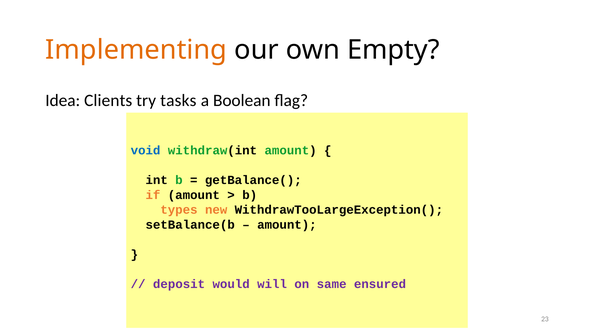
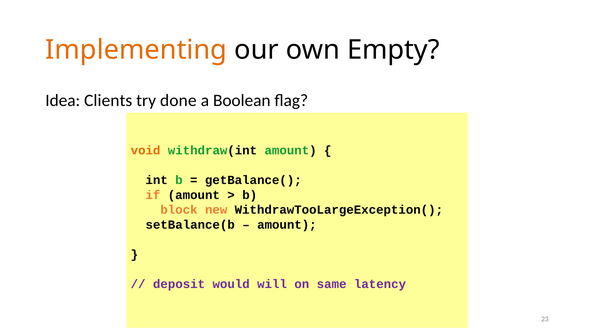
tasks: tasks -> done (178, 100)
void colour: blue -> orange (146, 150)
types: types -> block (179, 210)
ensured: ensured -> latency (380, 284)
